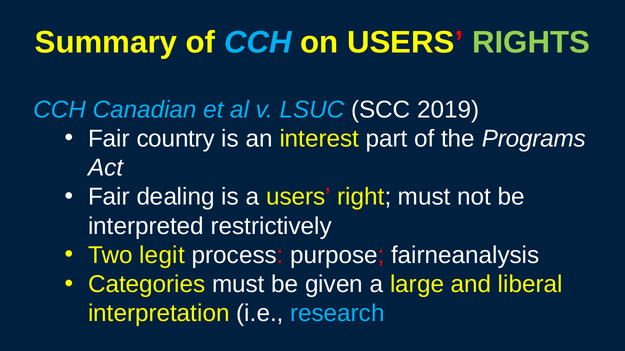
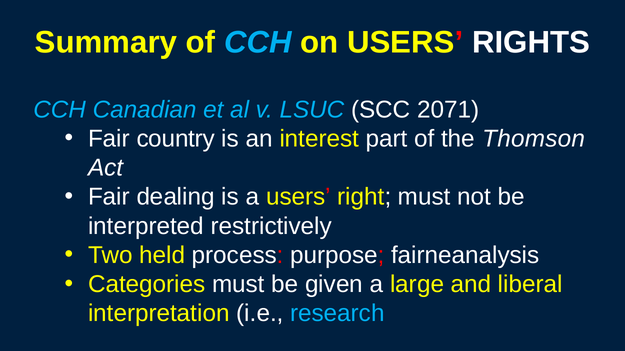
RIGHTS colour: light green -> white (531, 42)
2019: 2019 -> 2071 (448, 110)
Programs: Programs -> Thomson (534, 139)
legit: legit -> held (162, 256)
